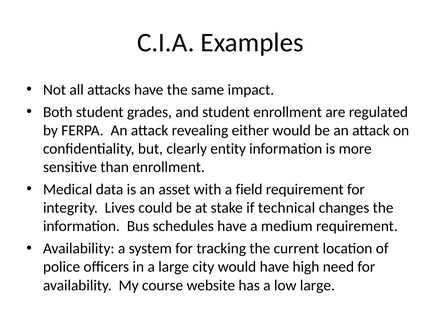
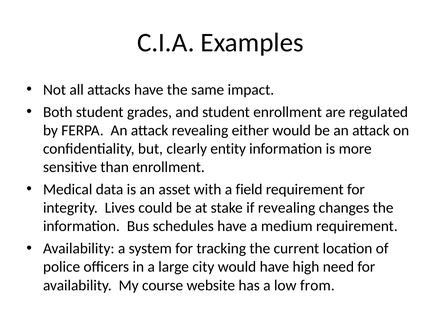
if technical: technical -> revealing (287, 208)
low large: large -> from (317, 285)
